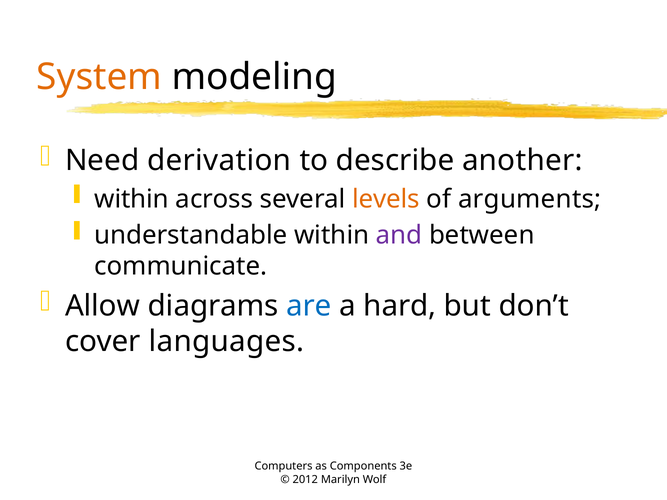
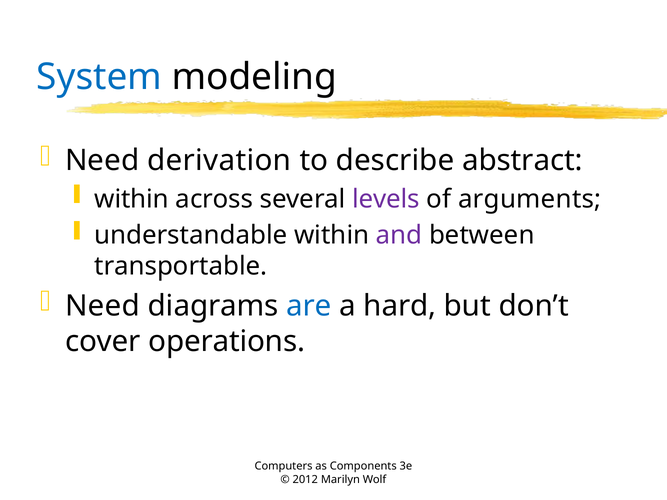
System colour: orange -> blue (99, 77)
another: another -> abstract (522, 161)
levels colour: orange -> purple (386, 199)
communicate: communicate -> transportable (181, 267)
Allow: Allow -> Need (102, 306)
languages: languages -> operations (227, 342)
